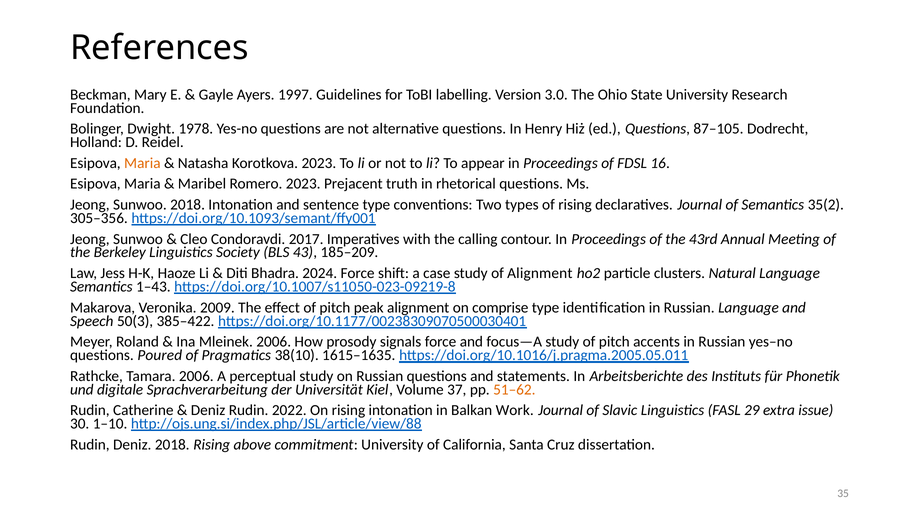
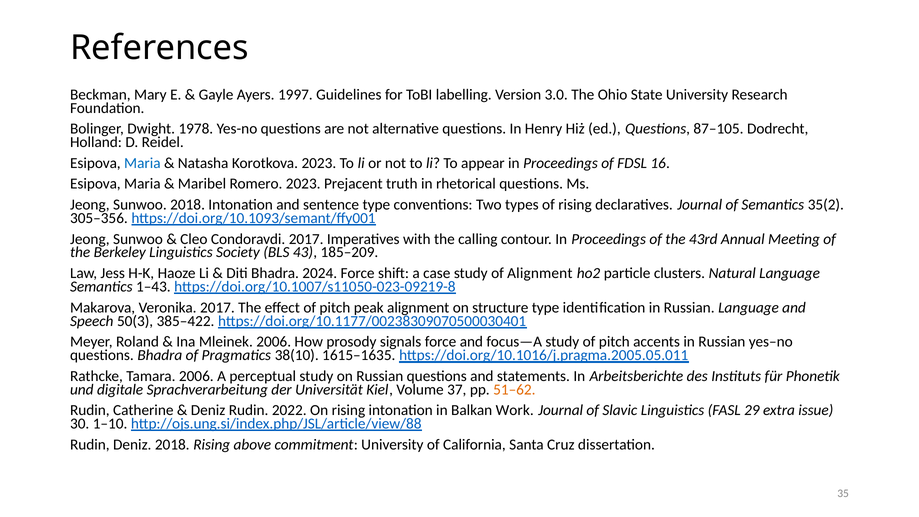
Maria colour: orange -> blue (142, 163)
Veronika 2009: 2009 -> 2017 (217, 308)
comprise: comprise -> structure (500, 308)
questions Poured: Poured -> Bhadra (160, 355)
